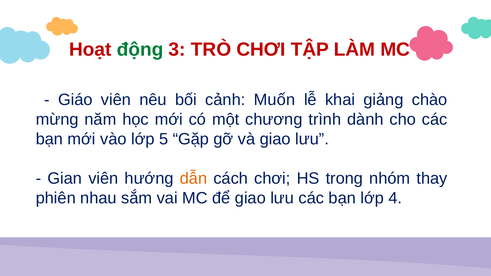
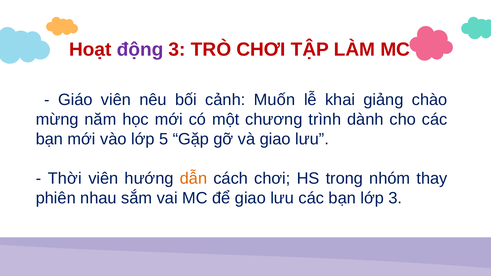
động colour: green -> purple (140, 50)
Gian: Gian -> Thời (65, 179)
lớp 4: 4 -> 3 (395, 198)
